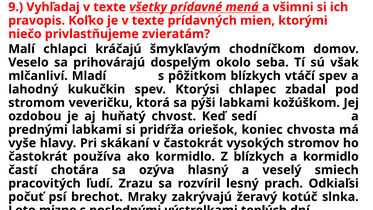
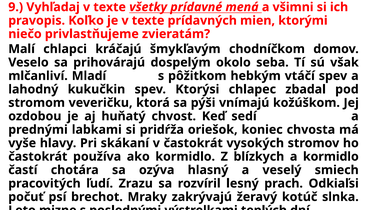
pôžitkom blízkych: blízkych -> hebkým (256, 76)
pýši labkami: labkami -> vnímajú (244, 103)
